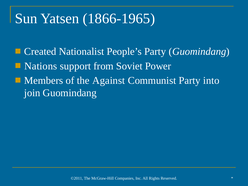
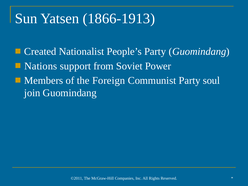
1866-1965: 1866-1965 -> 1866-1913 (119, 18)
Against: Against -> Foreign (109, 81)
into: into -> soul (211, 81)
